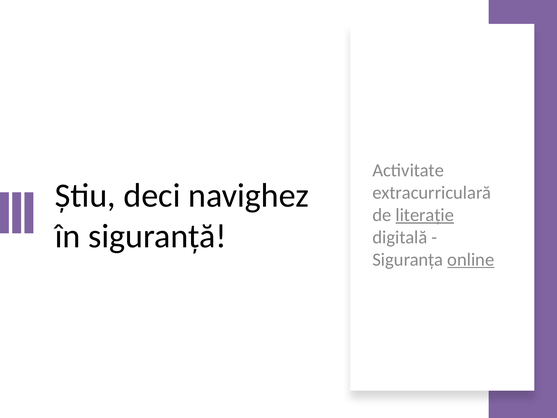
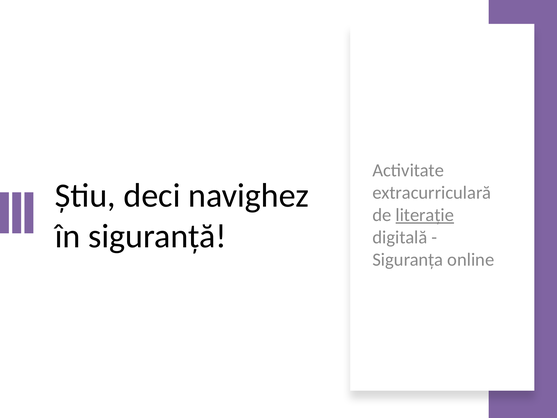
online underline: present -> none (471, 259)
